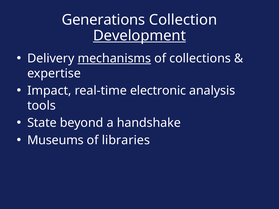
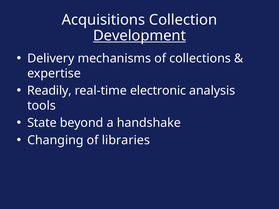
Generations: Generations -> Acquisitions (103, 20)
mechanisms underline: present -> none (114, 59)
Impact: Impact -> Readily (49, 91)
Museums: Museums -> Changing (55, 140)
